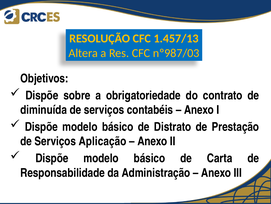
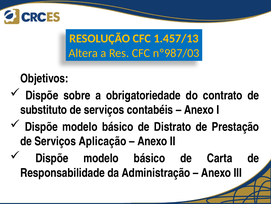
diminuída: diminuída -> substituto (44, 110)
